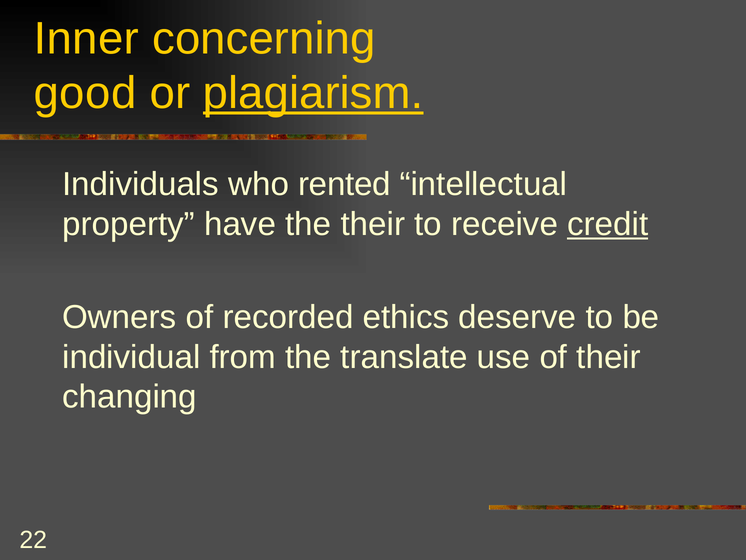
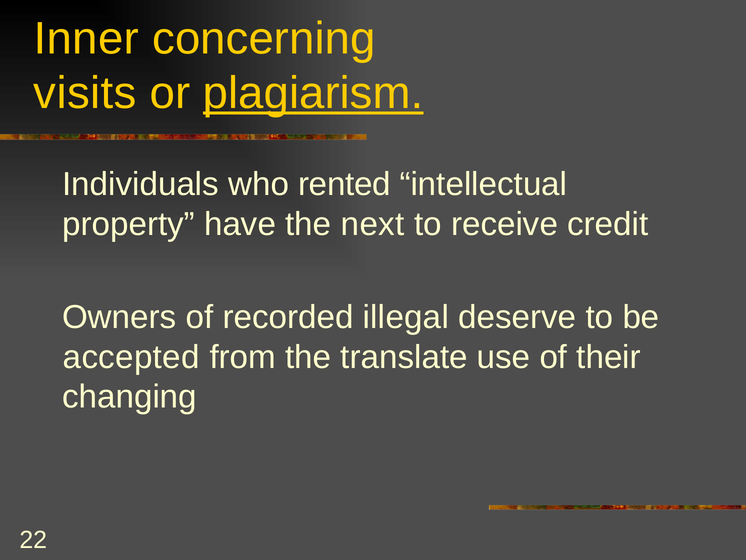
good: good -> visits (85, 93)
the their: their -> next (373, 224)
credit underline: present -> none (608, 224)
ethics: ethics -> illegal (406, 317)
individual: individual -> accepted (131, 357)
